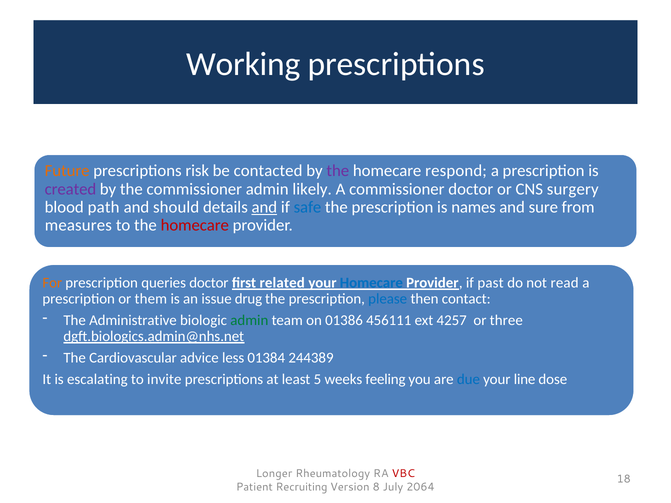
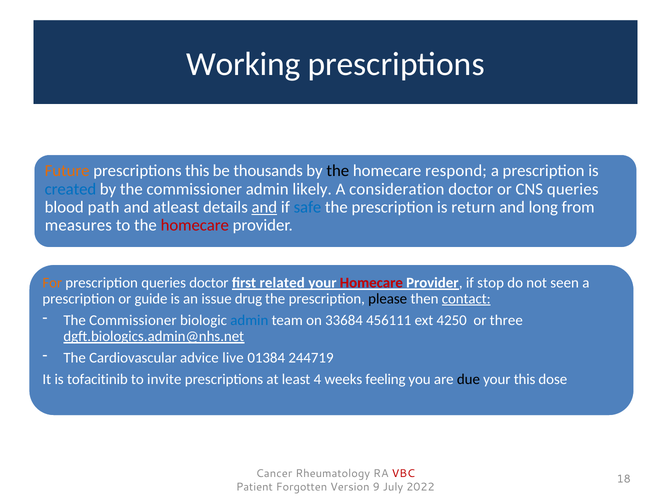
prescriptions risk: risk -> this (197, 171)
contacted: contacted -> thousands (268, 171)
the colour: purple -> black (338, 171)
created colour: purple -> blue (70, 189)
A commissioner: commissioner -> consideration (397, 189)
CNS surgery: surgery -> queries (573, 189)
should: should -> atleast (176, 207)
names: names -> return (473, 207)
sure: sure -> long (543, 207)
Homecare colour: blue -> red (371, 283)
past: past -> stop (491, 283)
read: read -> seen (565, 283)
them: them -> guide (151, 299)
please colour: blue -> black (388, 299)
contact underline: none -> present (466, 299)
Administrative: Administrative -> Commissioner (133, 320)
admin colour: green -> blue (249, 320)
01386: 01386 -> 33684 (344, 320)
4257: 4257 -> 4250 (452, 320)
less: less -> live (233, 358)
244389: 244389 -> 244719 (311, 358)
escalating: escalating -> tofacitinib (97, 379)
5: 5 -> 4 (317, 379)
due colour: blue -> black (468, 379)
your line: line -> this (525, 379)
Longer: Longer -> Cancer (274, 474)
Recruiting: Recruiting -> Forgotten (302, 487)
8: 8 -> 9 (376, 487)
2064: 2064 -> 2022 (420, 487)
